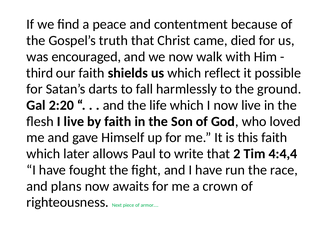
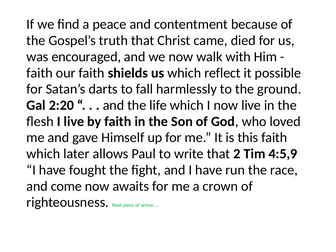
third: third -> faith (40, 73)
4:4,4: 4:4,4 -> 4:5,9 (283, 154)
plans: plans -> come (66, 186)
